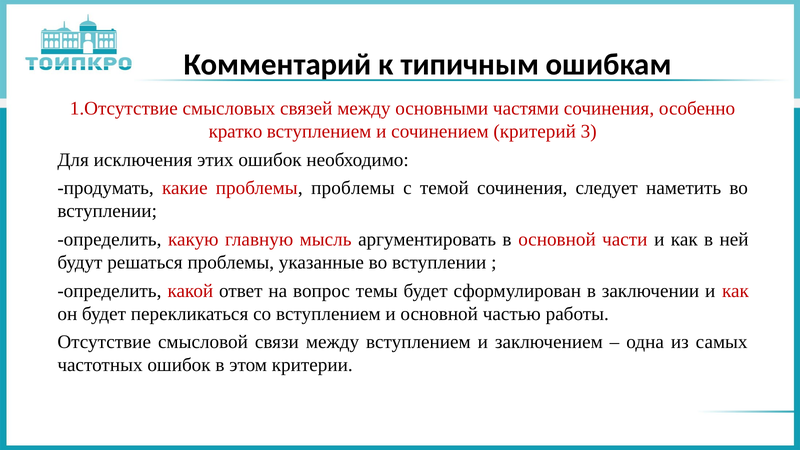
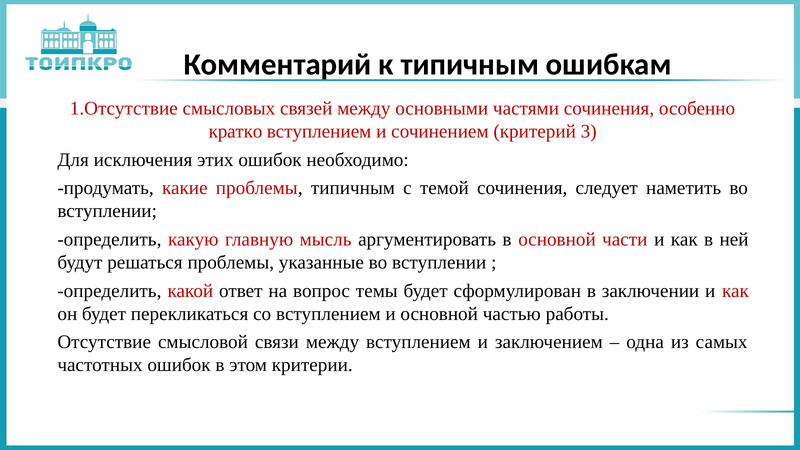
проблемы проблемы: проблемы -> типичным (353, 188)
